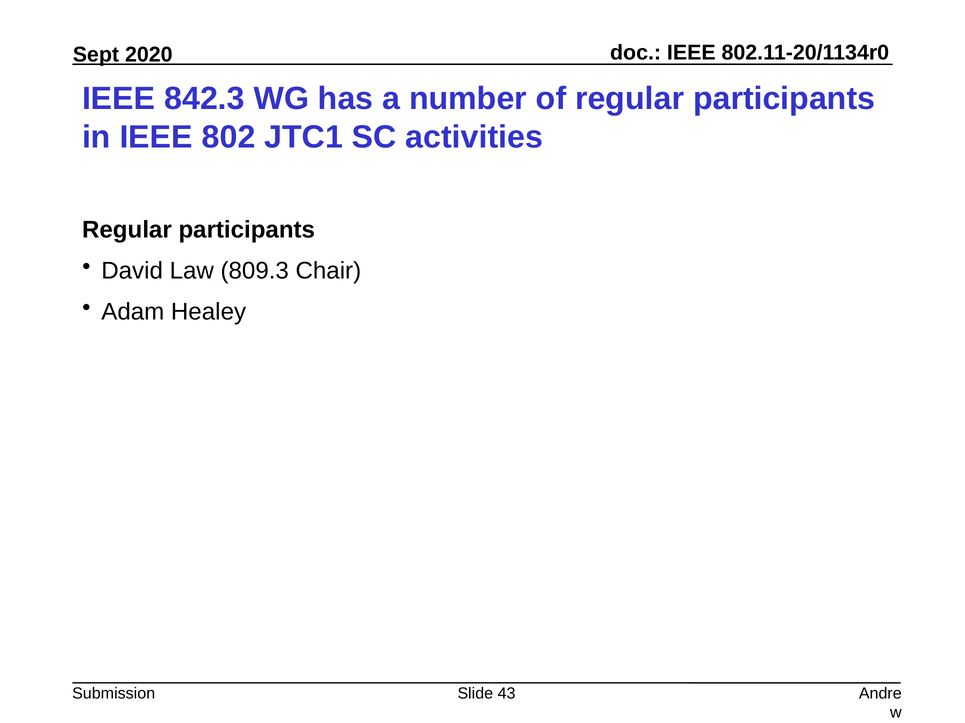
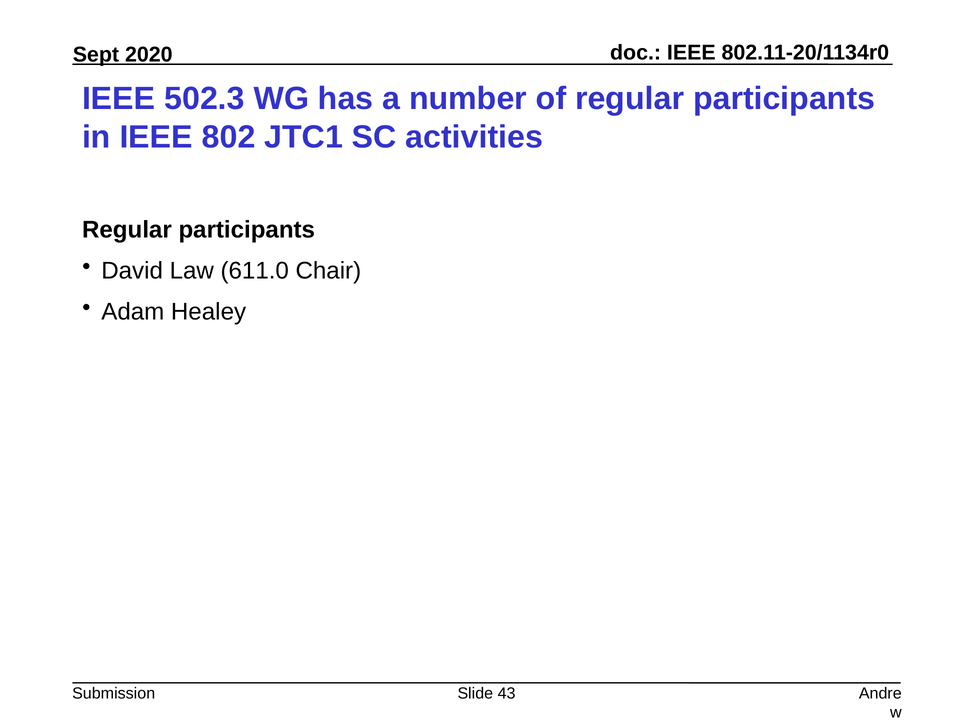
842.3: 842.3 -> 502.3 (204, 99)
809.3: 809.3 -> 611.0 (255, 271)
